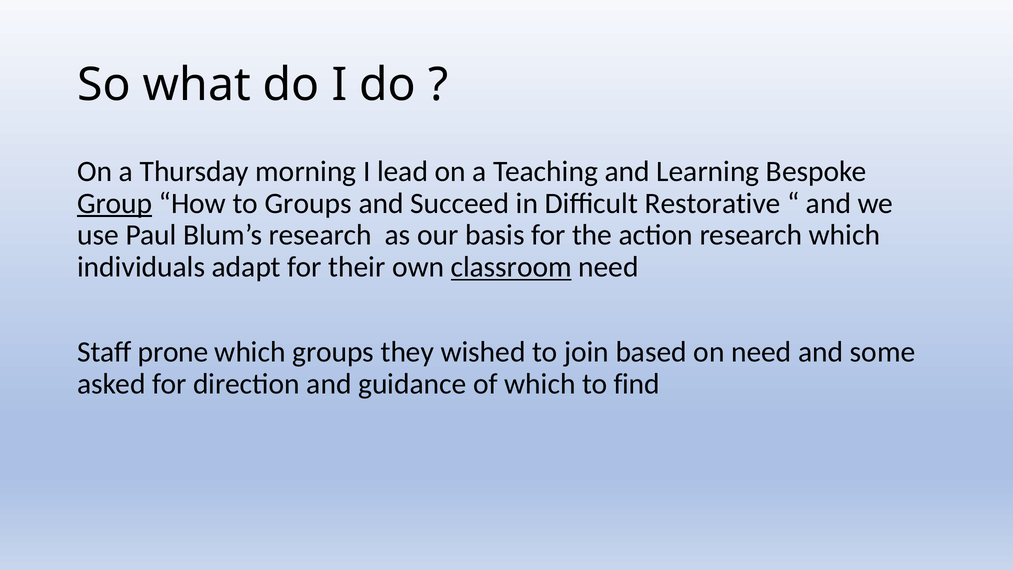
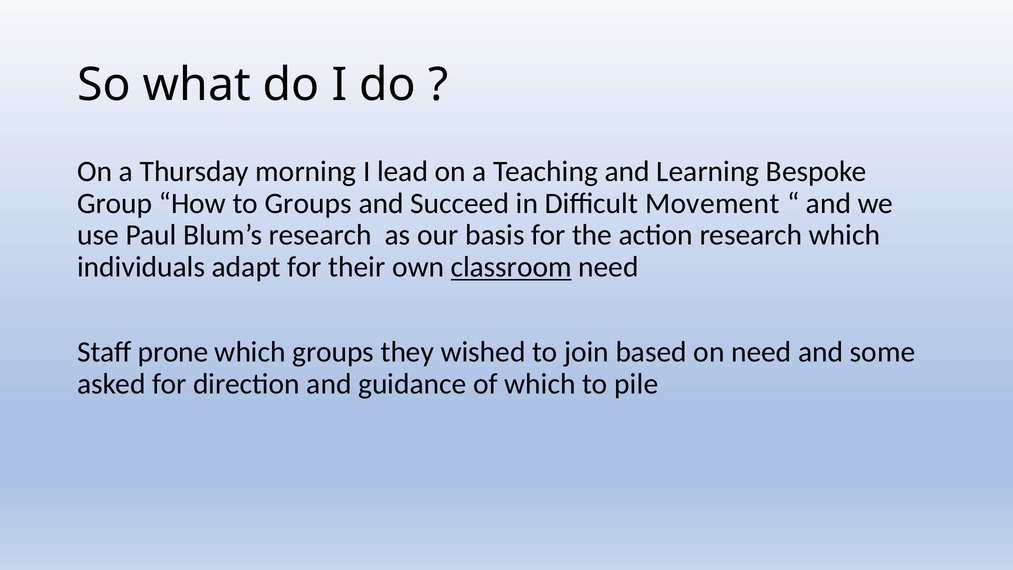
Group underline: present -> none (115, 203)
Restorative: Restorative -> Movement (712, 203)
find: find -> pile (636, 384)
